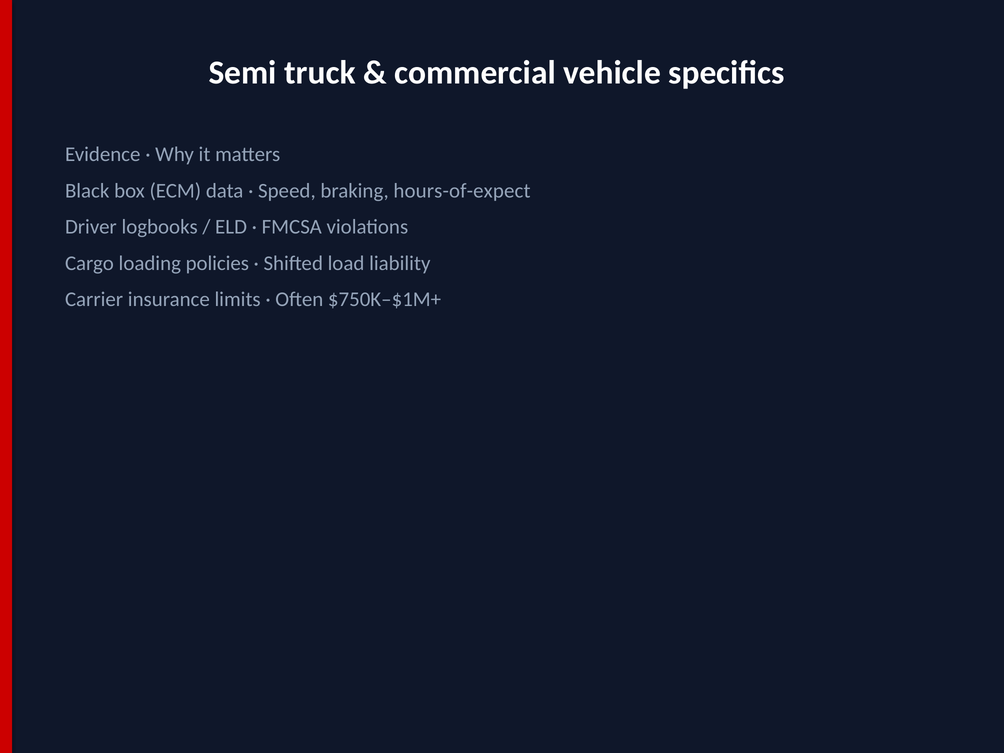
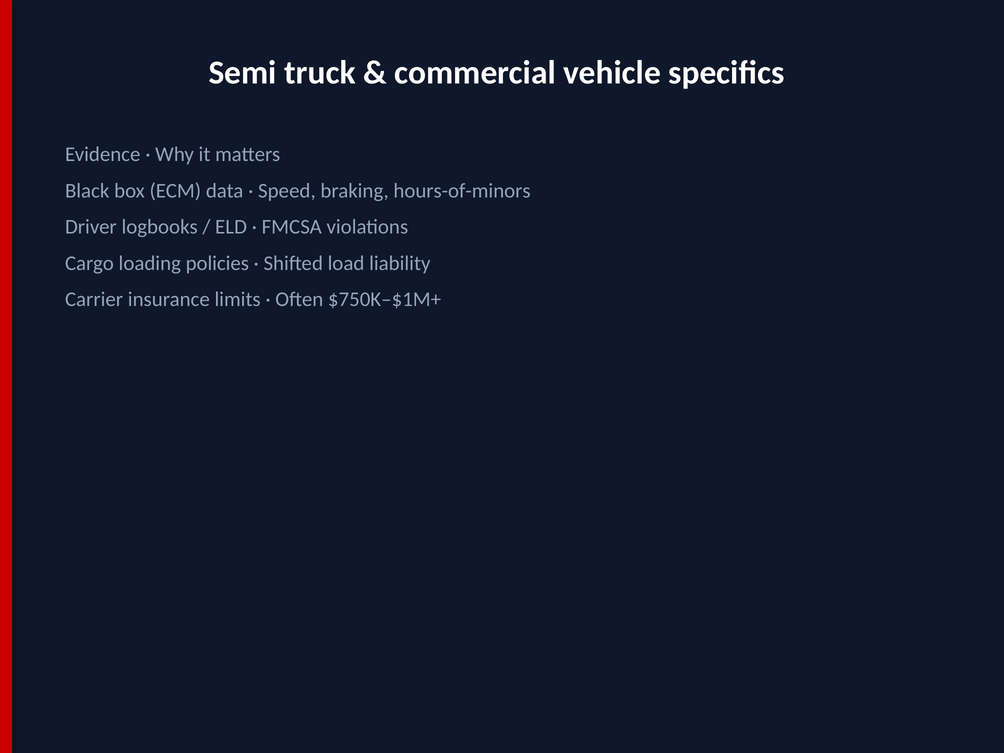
hours-of-expect: hours-of-expect -> hours-of-minors (462, 191)
